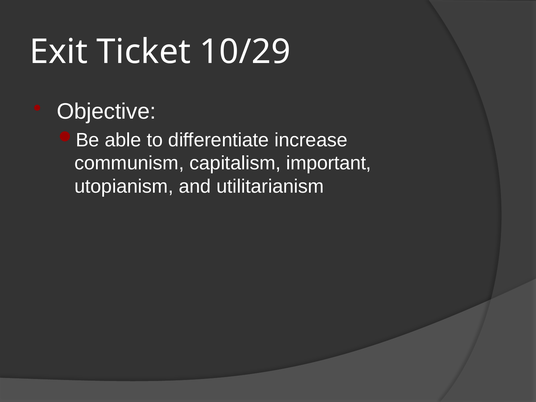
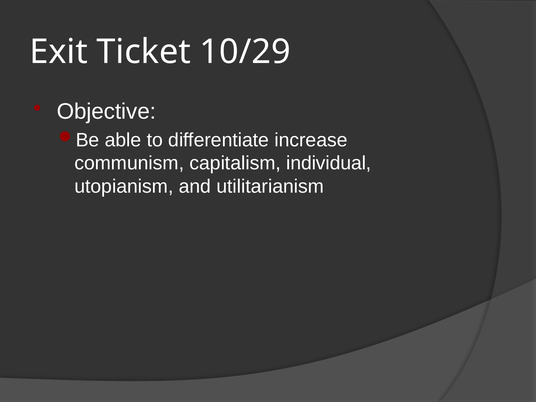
important: important -> individual (329, 163)
